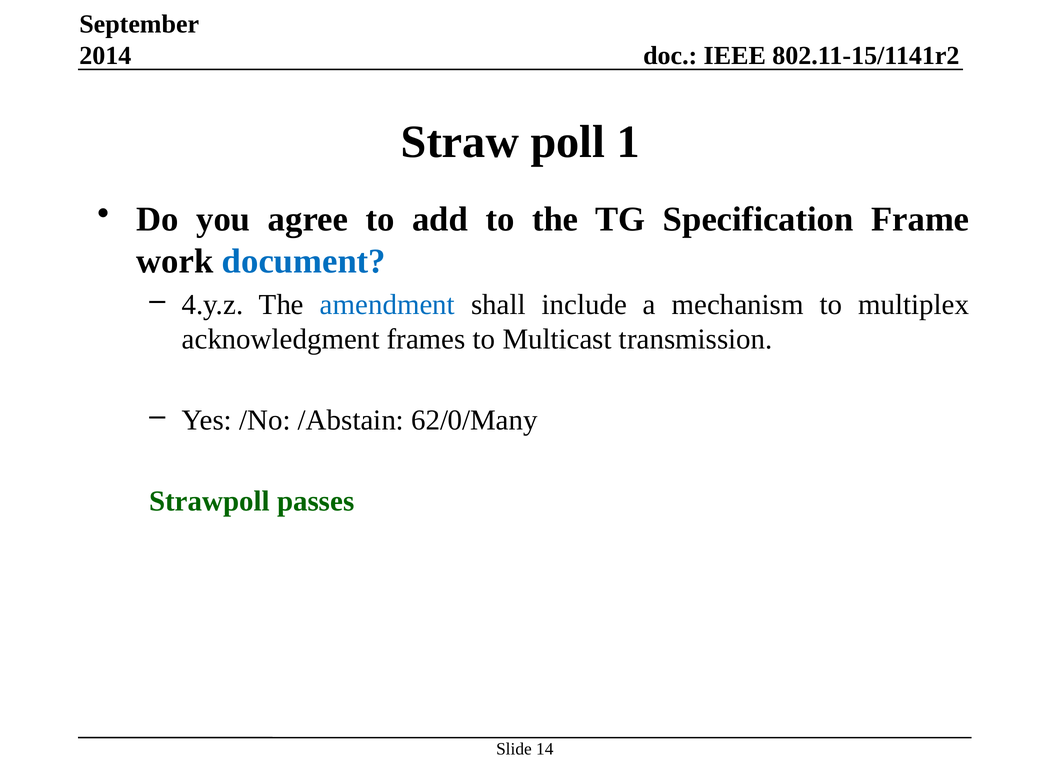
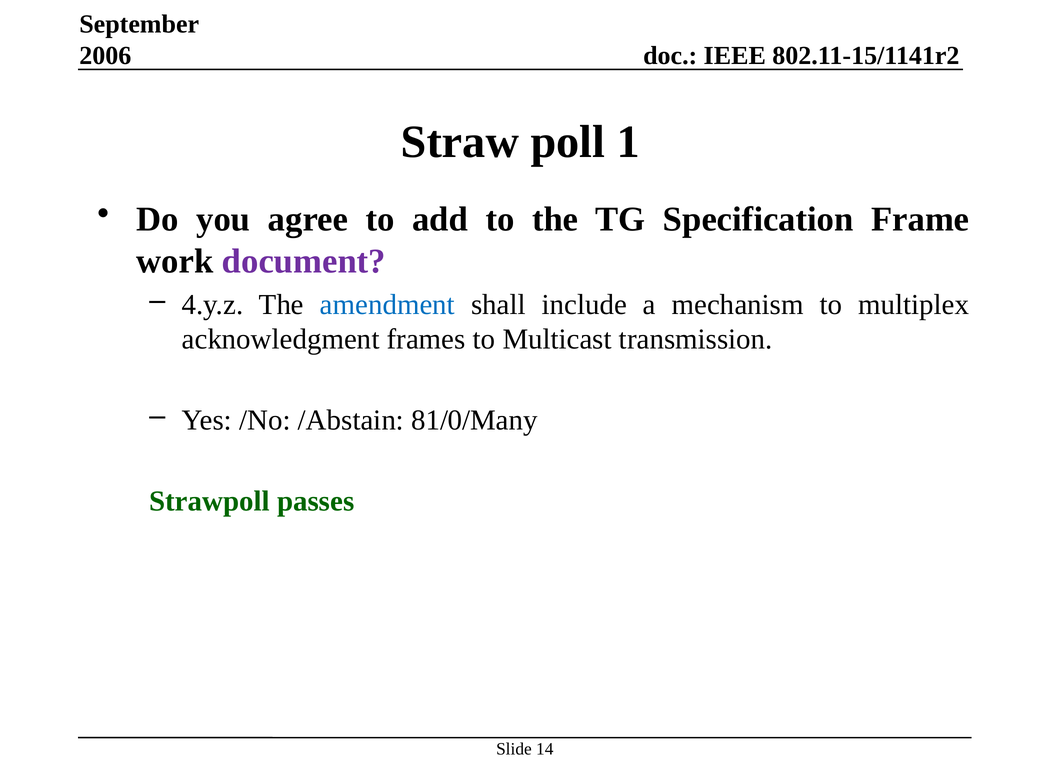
2014: 2014 -> 2006 (105, 56)
document colour: blue -> purple (304, 261)
62/0/Many: 62/0/Many -> 81/0/Many (474, 420)
